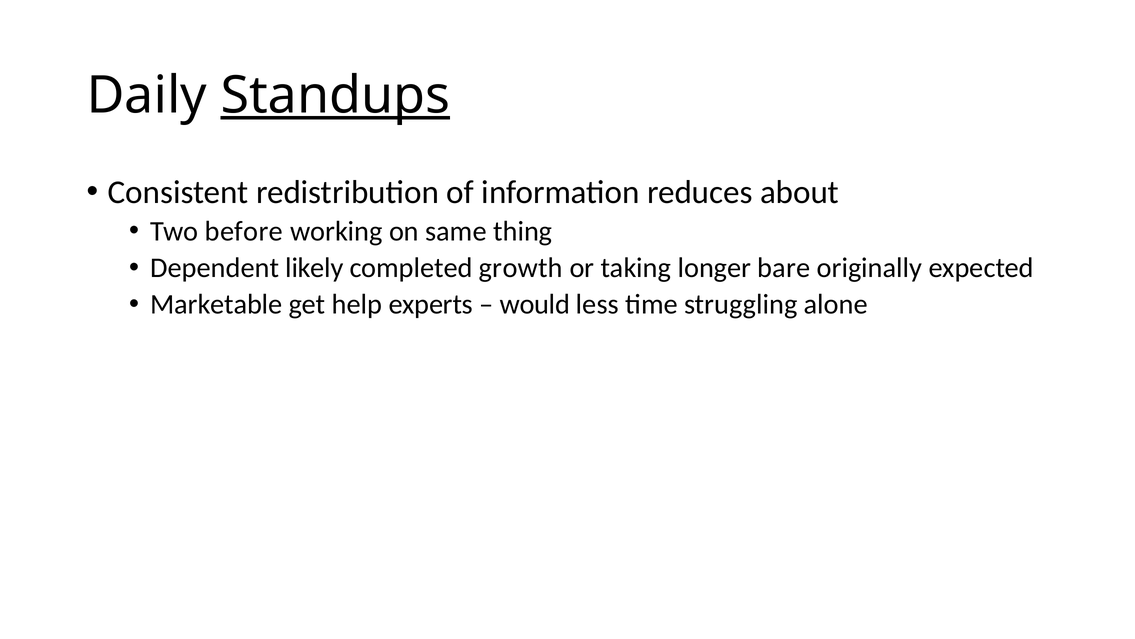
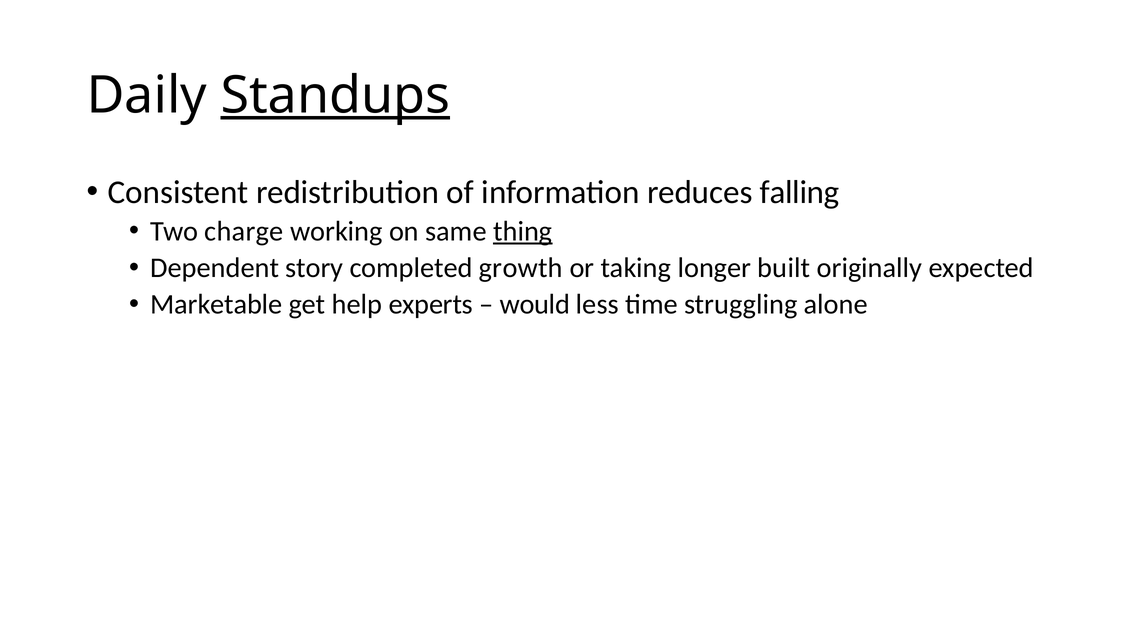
about: about -> falling (800, 192)
before: before -> charge (244, 231)
thing underline: none -> present (523, 231)
likely: likely -> story (314, 268)
bare: bare -> built (784, 268)
